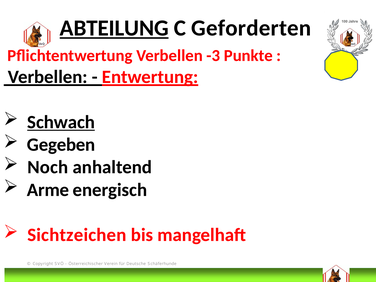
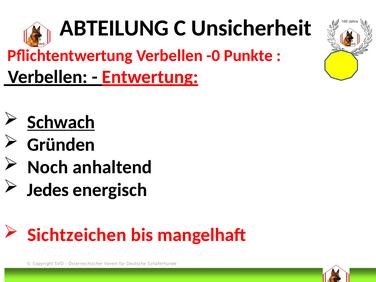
ABTEILUNG underline: present -> none (114, 28)
Geforderten: Geforderten -> Unsicherheit (251, 28)
-3: -3 -> -0 (213, 56)
Gegeben: Gegeben -> Gründen (61, 145)
Arme: Arme -> Jedes (48, 190)
